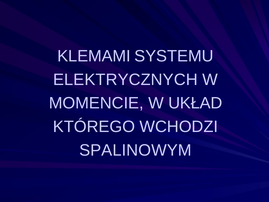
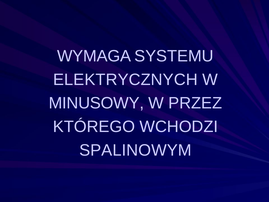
KLEMAMI: KLEMAMI -> WYMAGA (94, 56)
MOMENCIE: MOMENCIE -> MINUSOWY (96, 103)
UKŁAD: UKŁAD -> PRZEZ (195, 103)
